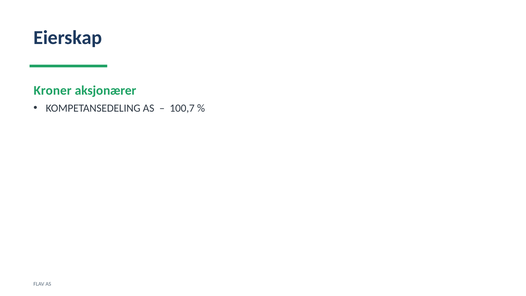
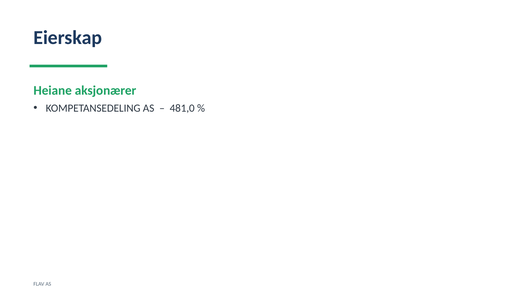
Kroner: Kroner -> Heiane (53, 91)
100,7: 100,7 -> 481,0 (182, 108)
